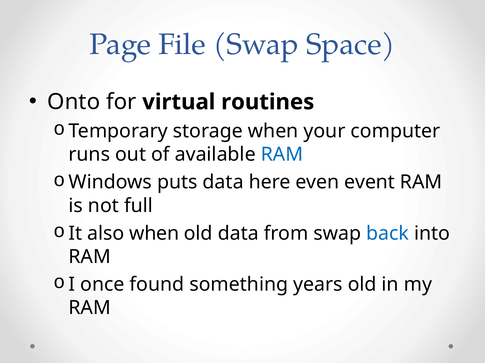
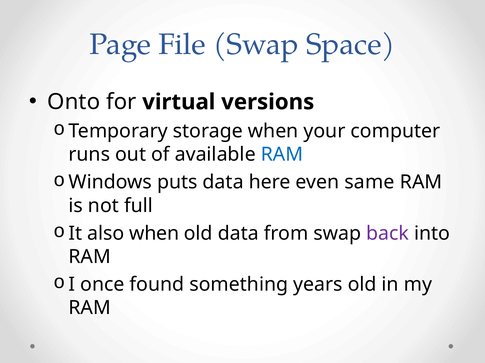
routines: routines -> versions (268, 102)
event: event -> same (369, 183)
back colour: blue -> purple (388, 234)
